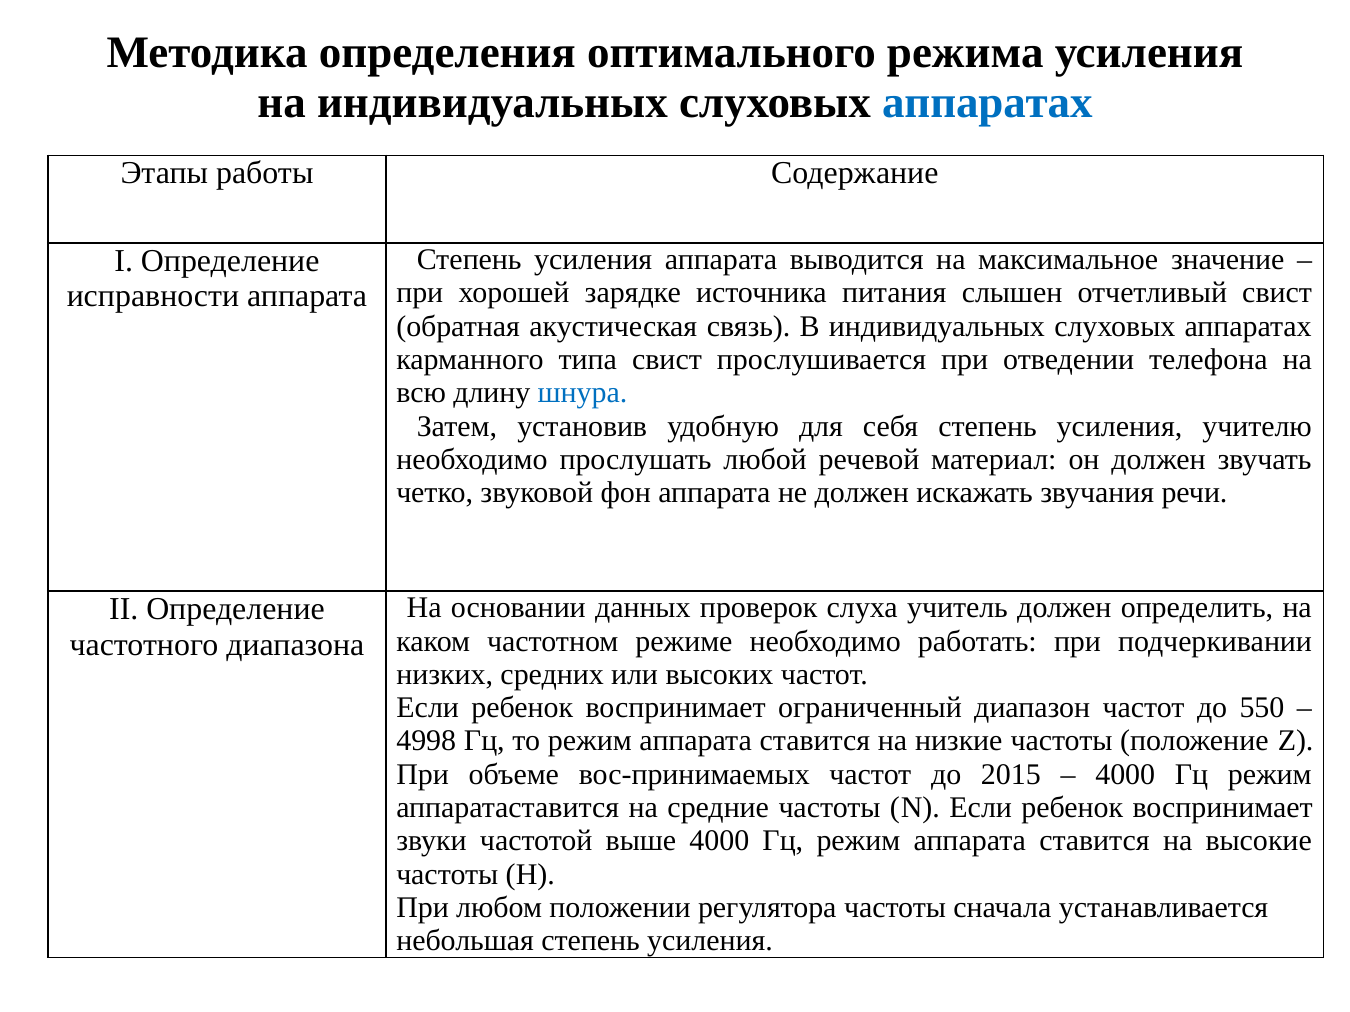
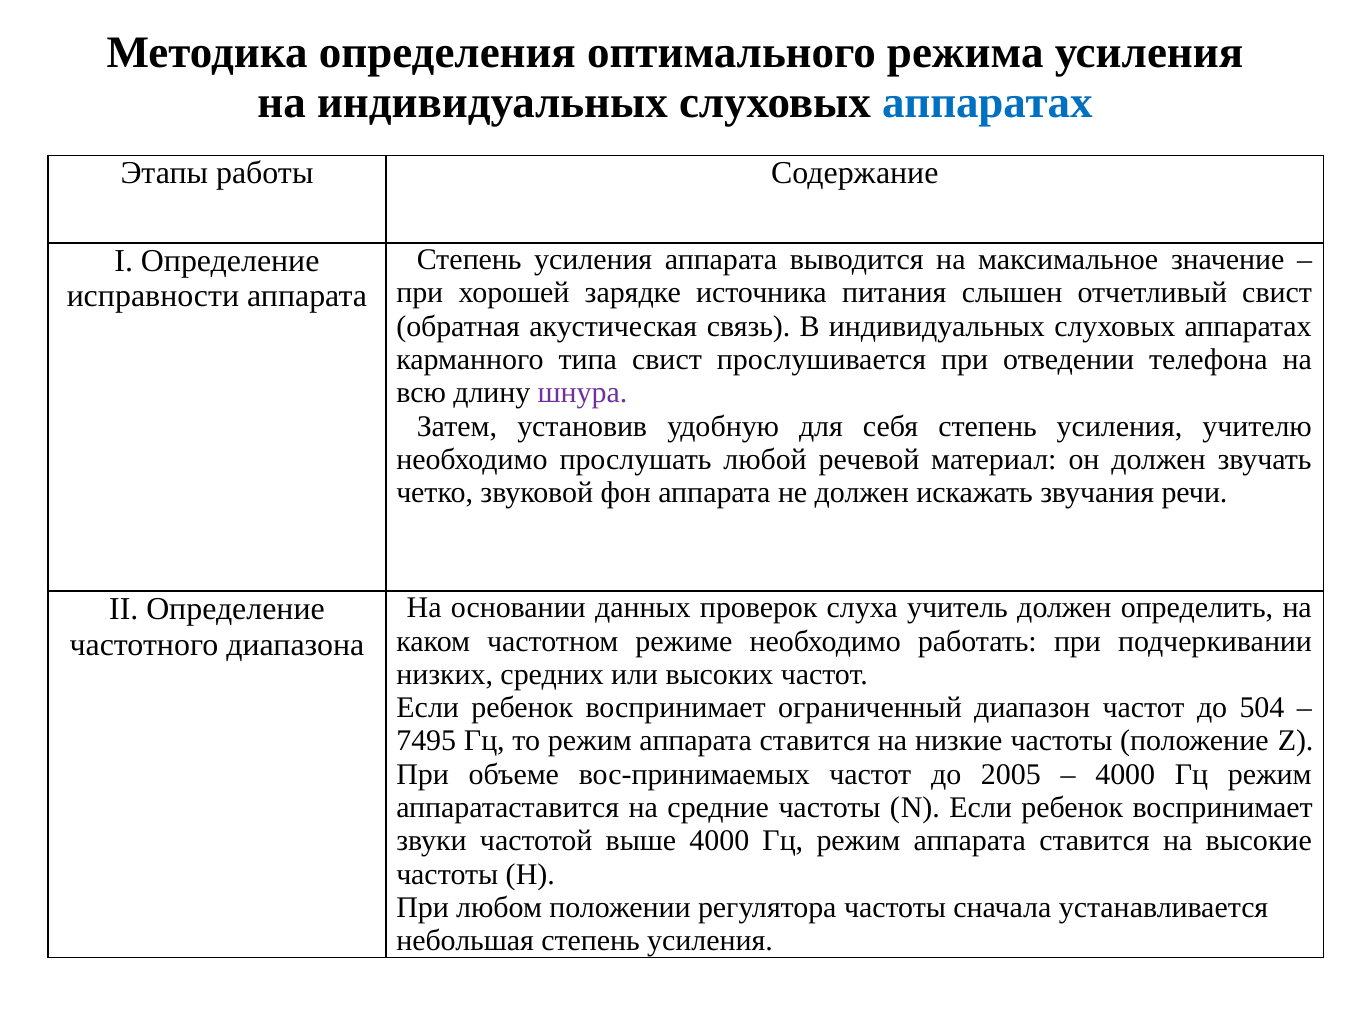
шнура colour: blue -> purple (583, 393)
550: 550 -> 504 (1262, 708)
4998: 4998 -> 7495 (426, 741)
2015: 2015 -> 2005 (1011, 775)
